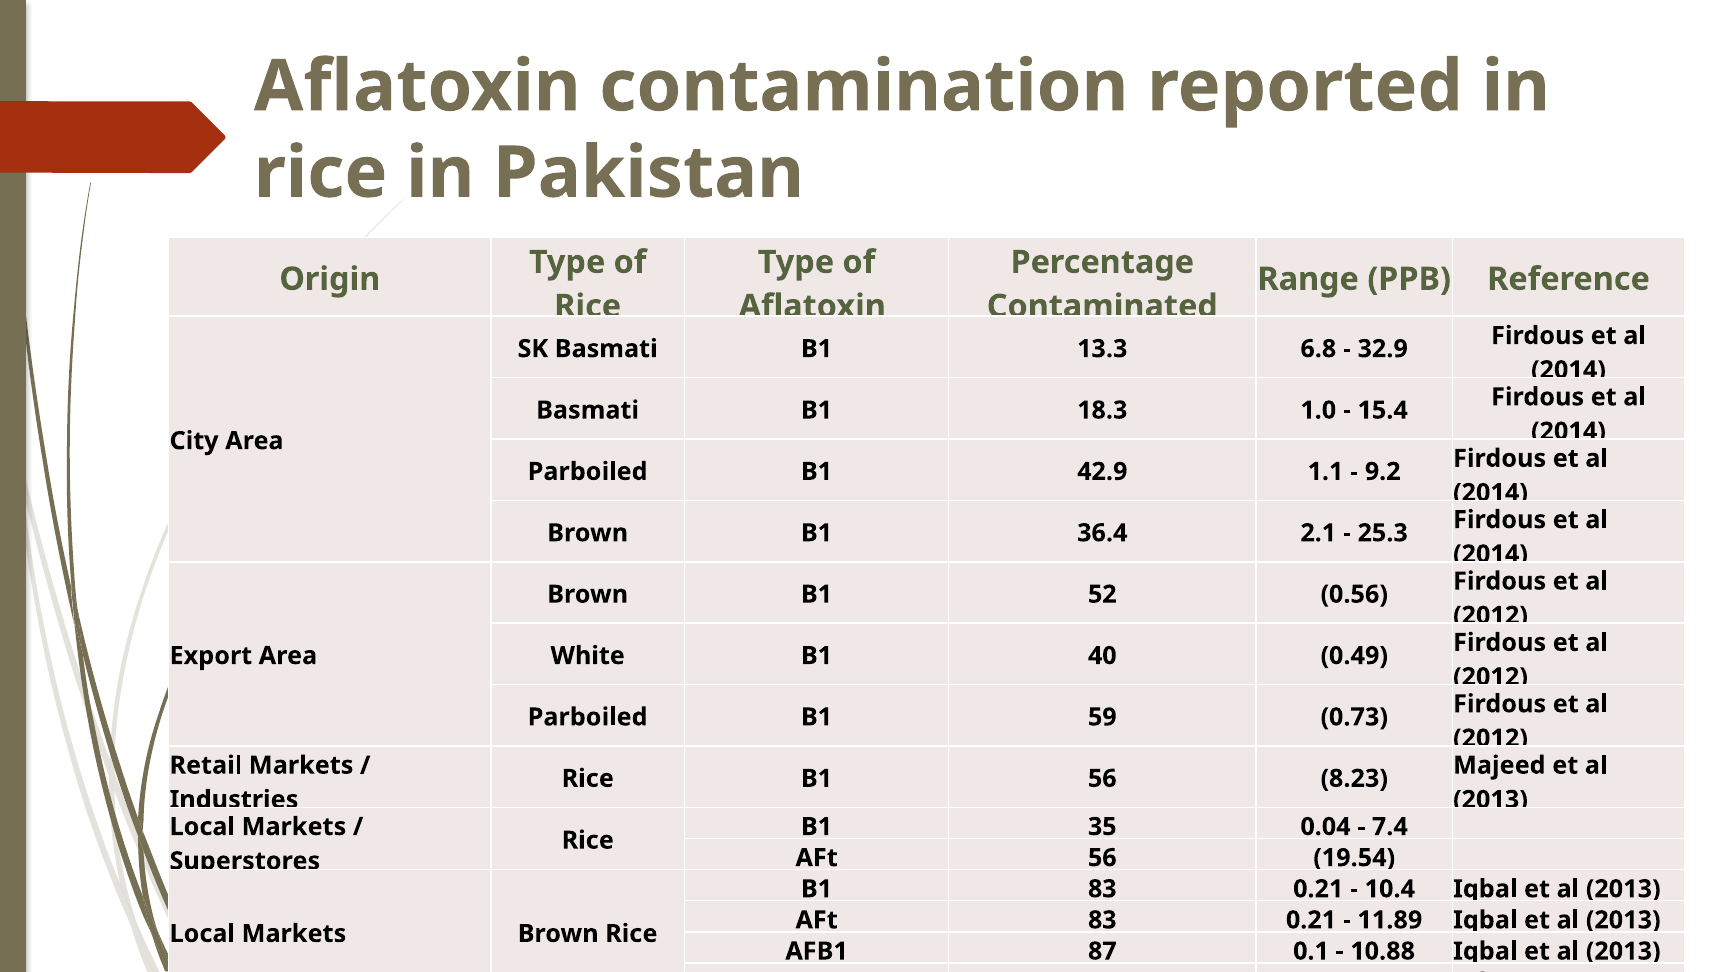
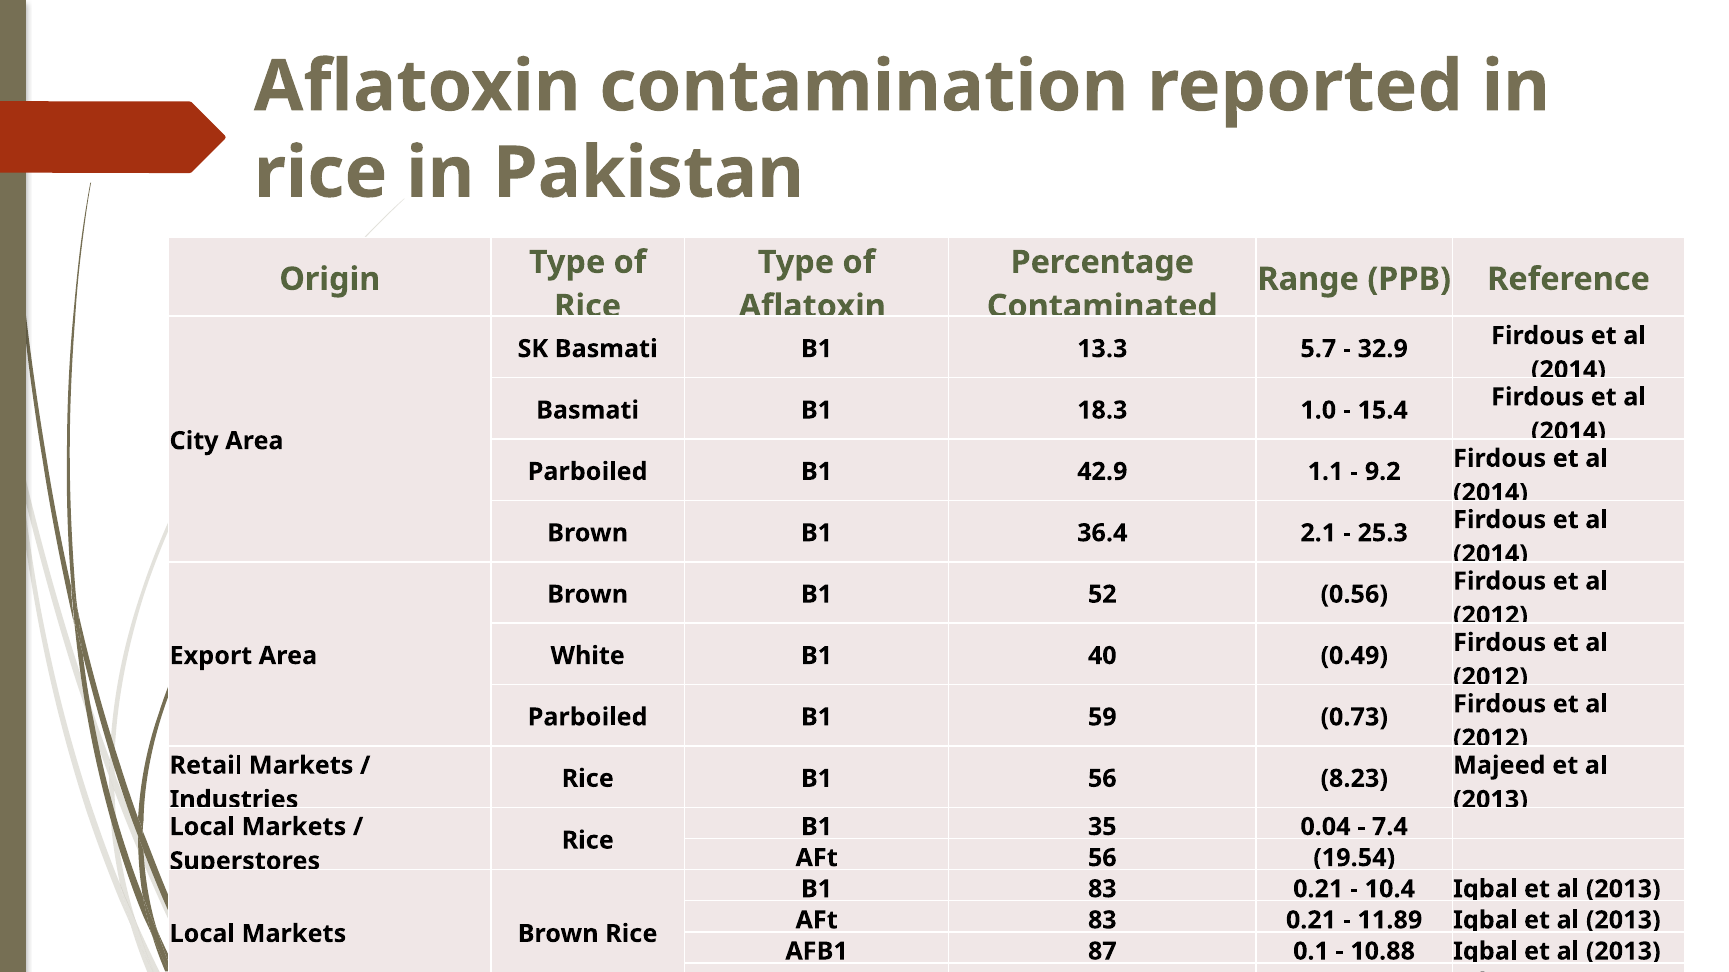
6.8: 6.8 -> 5.7 (1318, 349)
